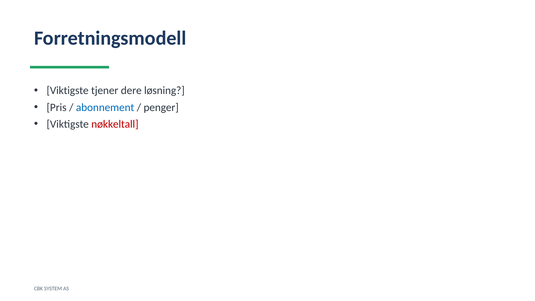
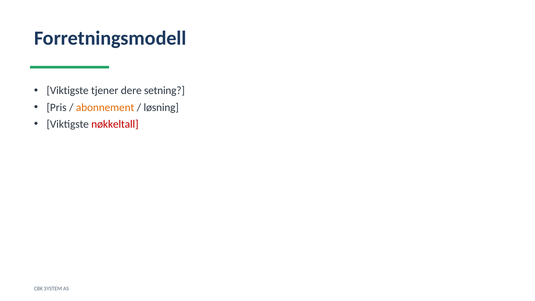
løsning: løsning -> setning (164, 91)
abonnement colour: blue -> orange (105, 107)
penger: penger -> løsning (161, 107)
